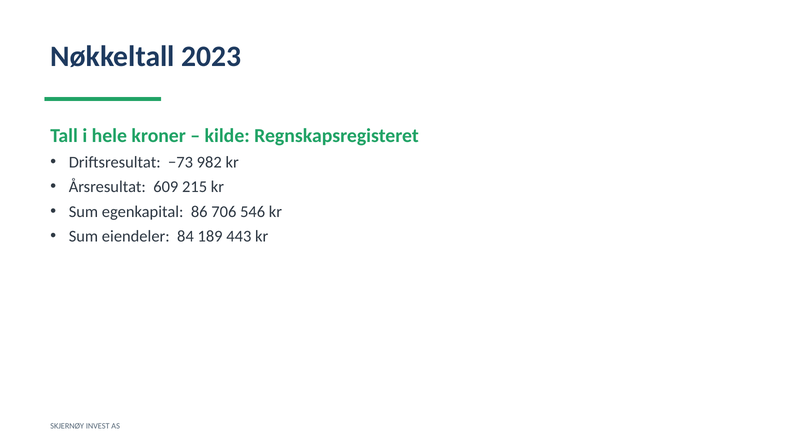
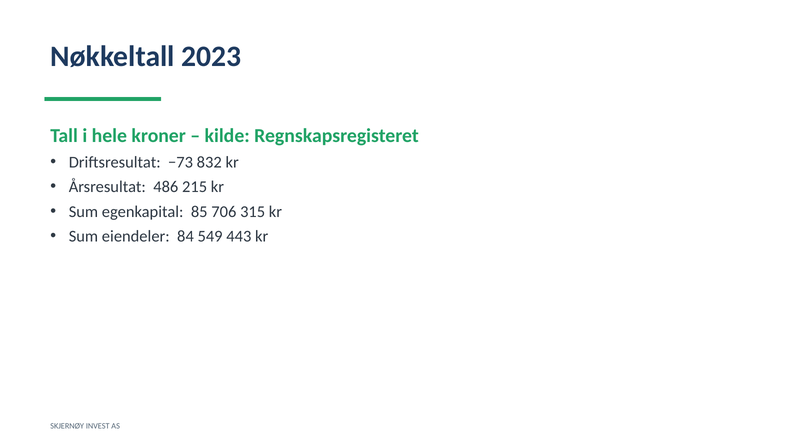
982: 982 -> 832 (209, 162)
609: 609 -> 486 (166, 187)
86: 86 -> 85 (199, 212)
546: 546 -> 315 (253, 212)
189: 189 -> 549 (210, 237)
